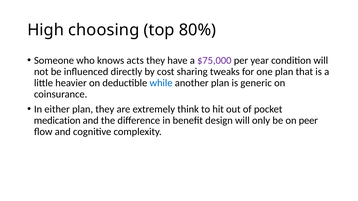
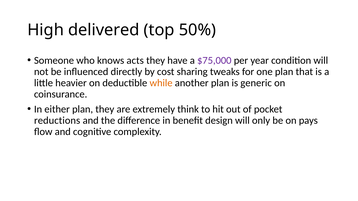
choosing: choosing -> delivered (104, 30)
80%: 80% -> 50% (198, 30)
while colour: blue -> orange (161, 83)
medication: medication -> reductions (57, 121)
peer: peer -> pays (308, 121)
